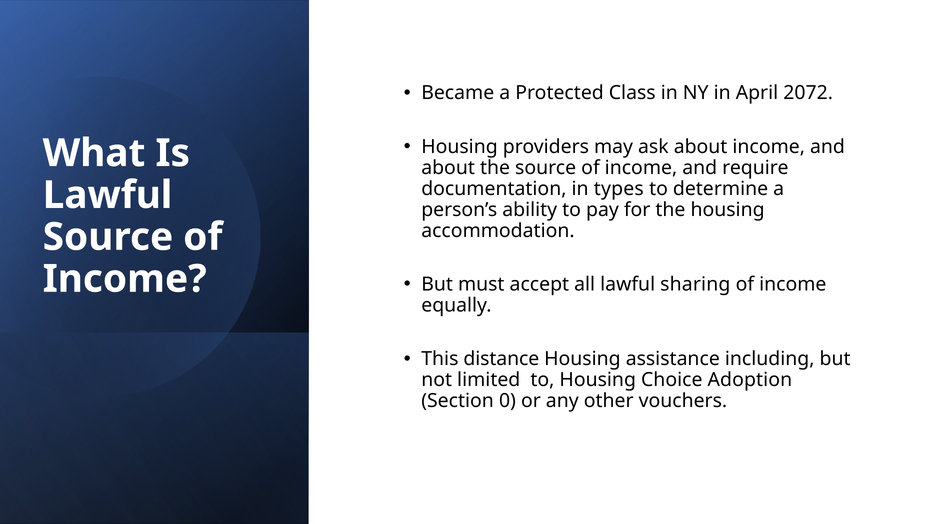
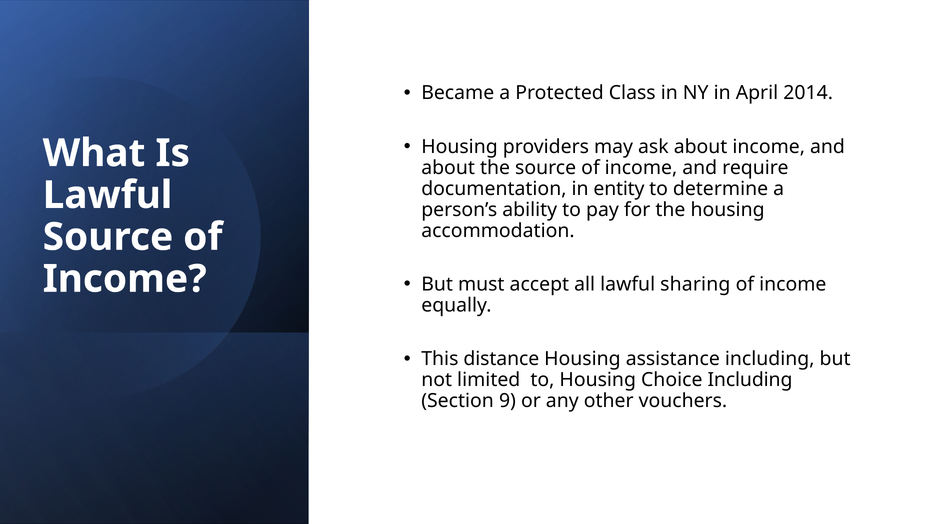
2072: 2072 -> 2014 (808, 93)
types: types -> entity (619, 189)
Choice Adoption: Adoption -> Including (750, 380)
0: 0 -> 9 (507, 401)
